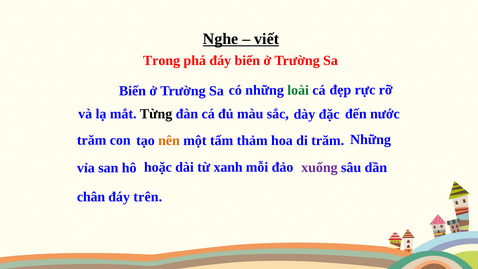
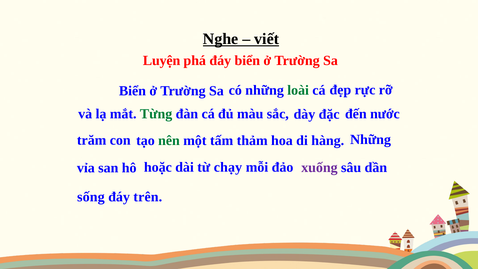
Trong: Trong -> Luyện (162, 61)
Từng colour: black -> green (156, 114)
nên colour: orange -> green (169, 140)
di trăm: trăm -> hàng (328, 140)
xanh: xanh -> chạy (228, 167)
chân: chân -> sống (91, 197)
